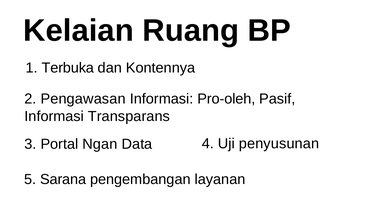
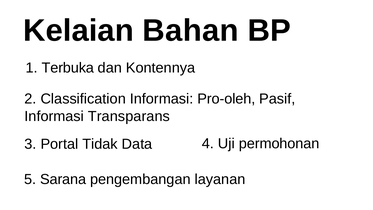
Ruang: Ruang -> Bahan (191, 31)
Pengawasan: Pengawasan -> Classification (83, 99)
penyusunan: penyusunan -> permohonan (279, 144)
Ngan: Ngan -> Tidak (100, 144)
